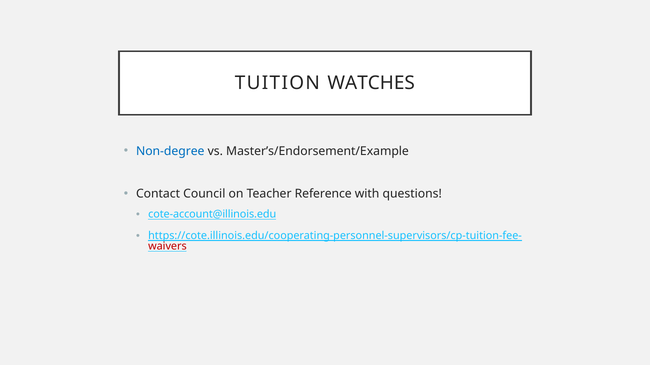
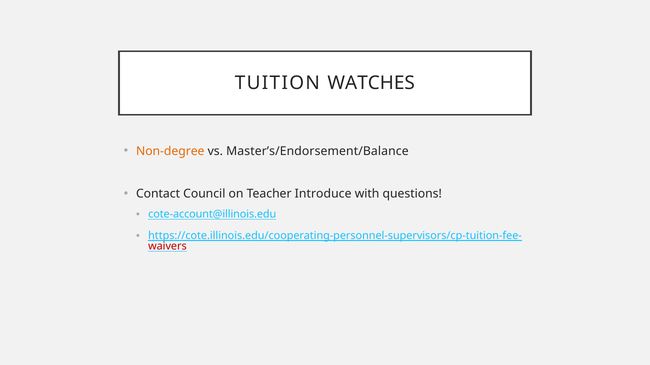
Non-degree colour: blue -> orange (170, 151)
Master’s/Endorsement/Example: Master’s/Endorsement/Example -> Master’s/Endorsement/Balance (317, 151)
Reference: Reference -> Introduce (323, 194)
